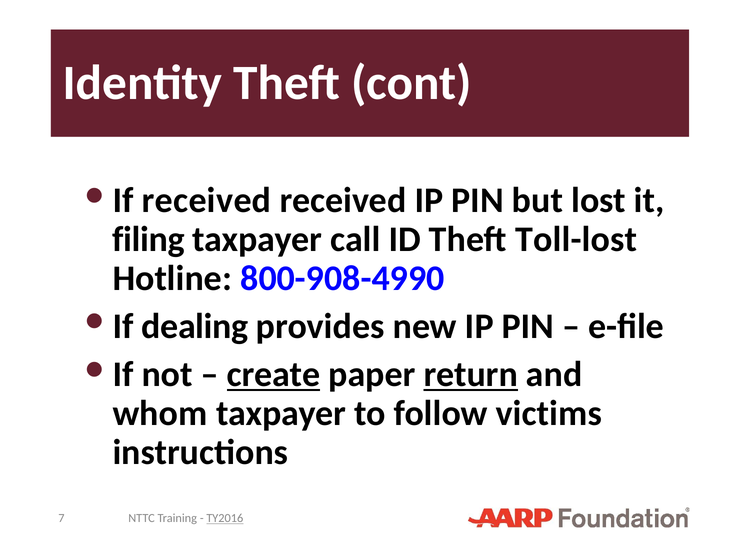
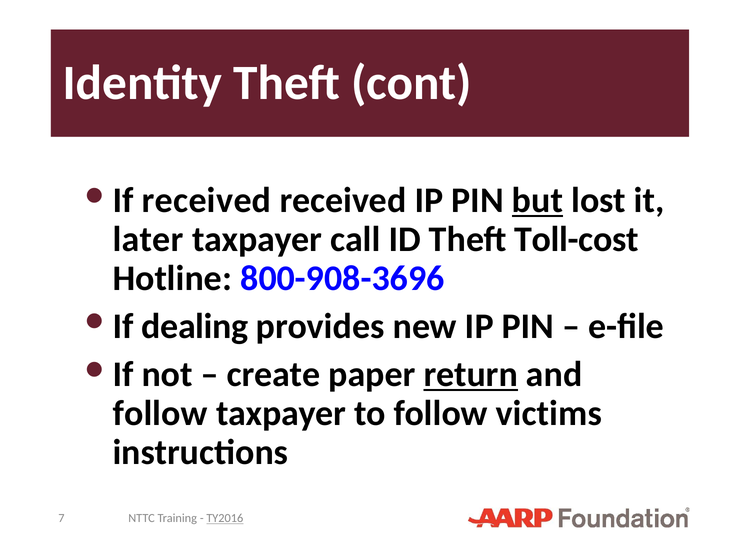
but underline: none -> present (537, 200)
filing: filing -> later (148, 239)
Toll-lost: Toll-lost -> Toll-cost (576, 239)
800-908-4990: 800-908-4990 -> 800-908-3696 (342, 278)
create underline: present -> none (274, 374)
whom: whom -> follow (160, 413)
